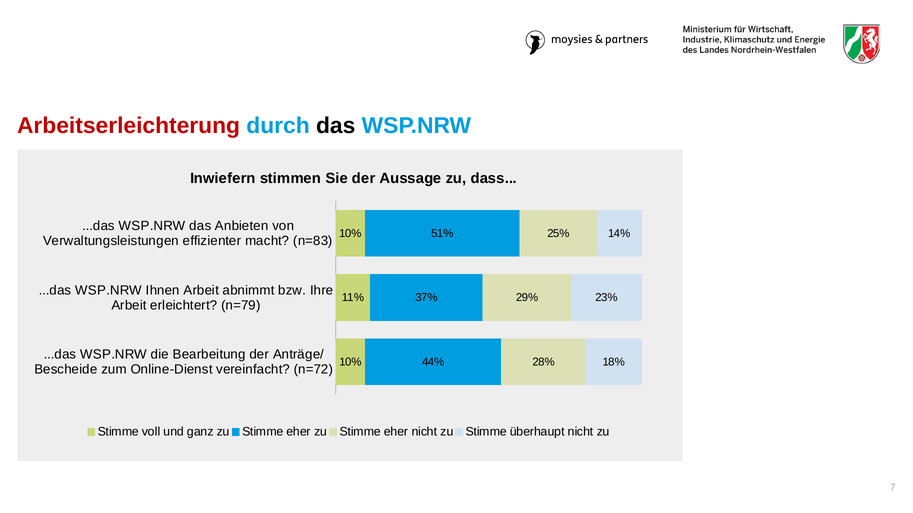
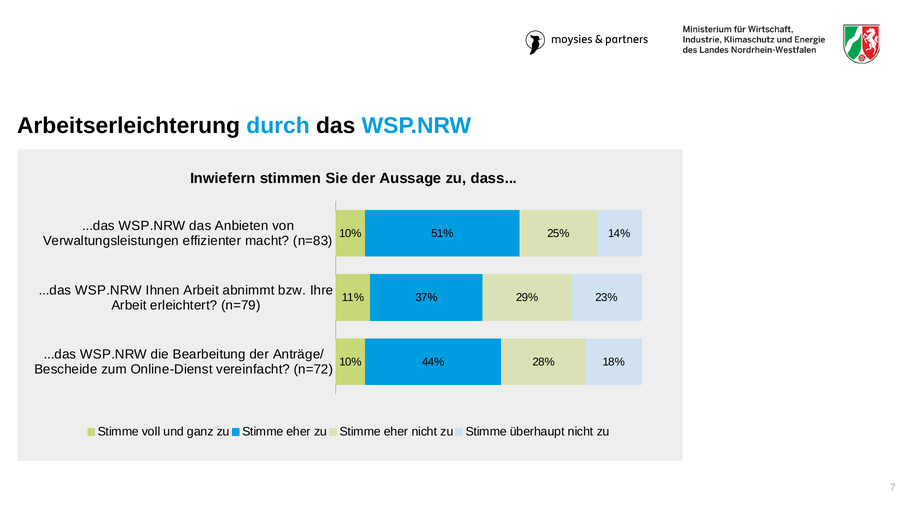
Arbeitserleichterung colour: red -> black (129, 126)
